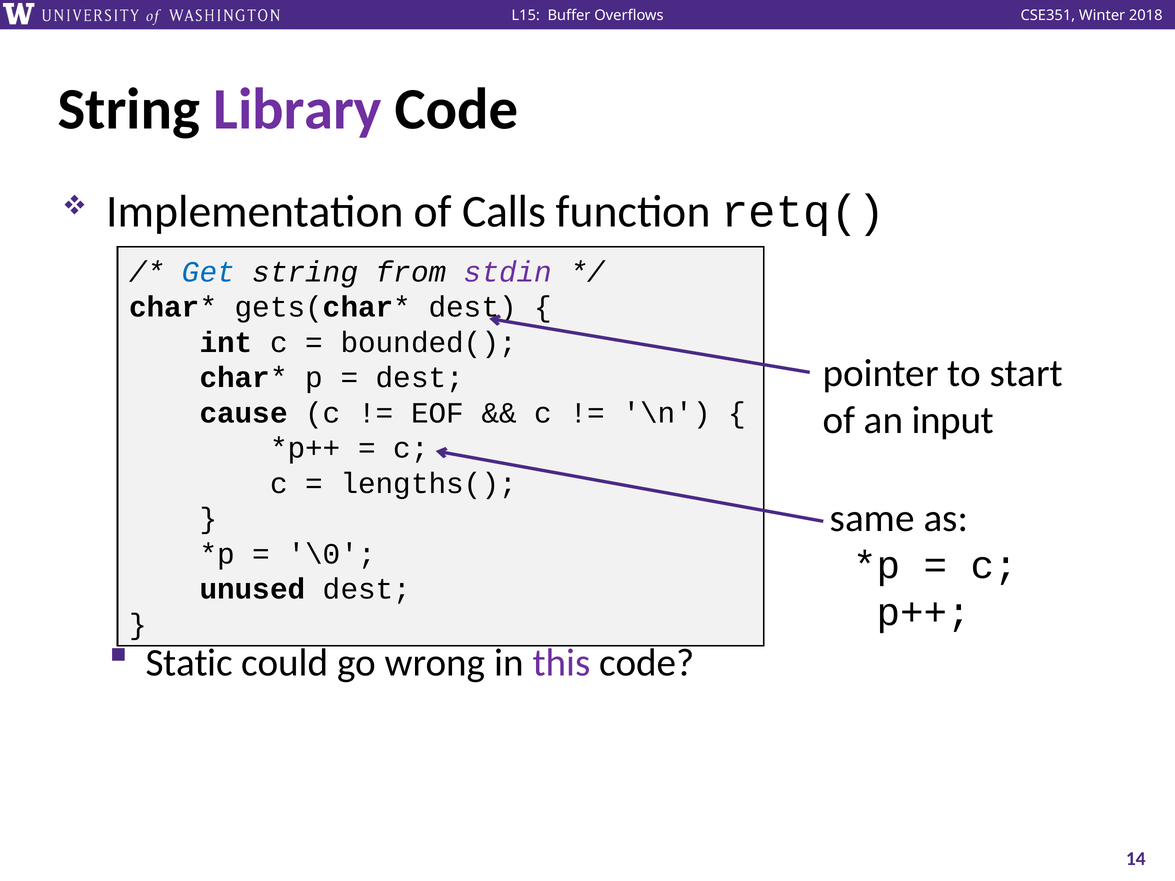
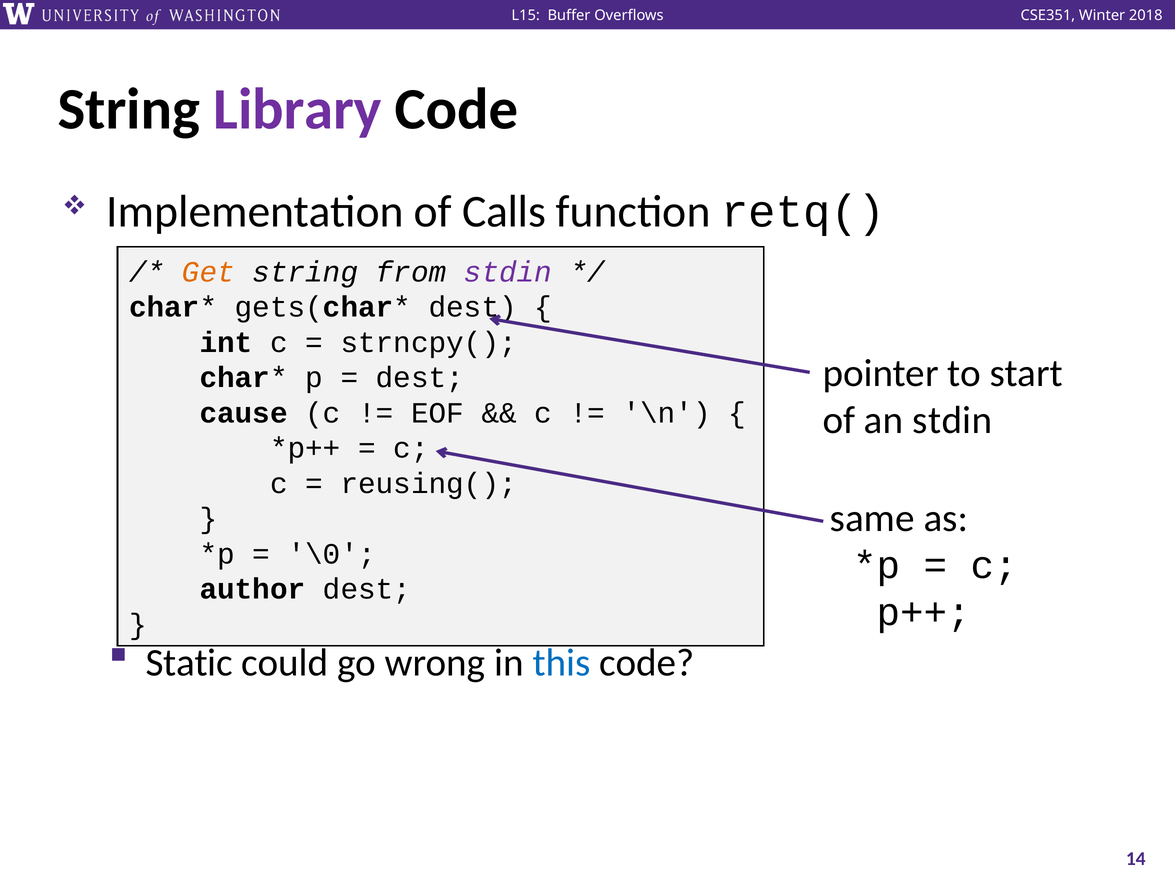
Get colour: blue -> orange (208, 272)
bounded(: bounded( -> strncpy( (429, 343)
an input: input -> stdin (952, 421)
lengths(: lengths( -> reusing( (429, 484)
unused: unused -> author (252, 589)
this colour: purple -> blue (562, 663)
